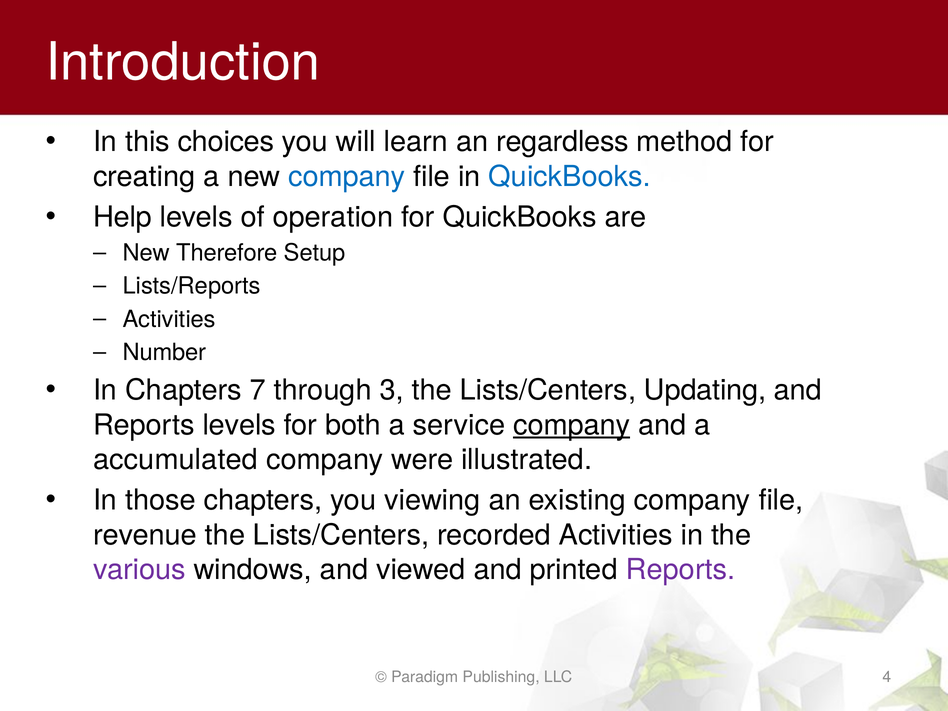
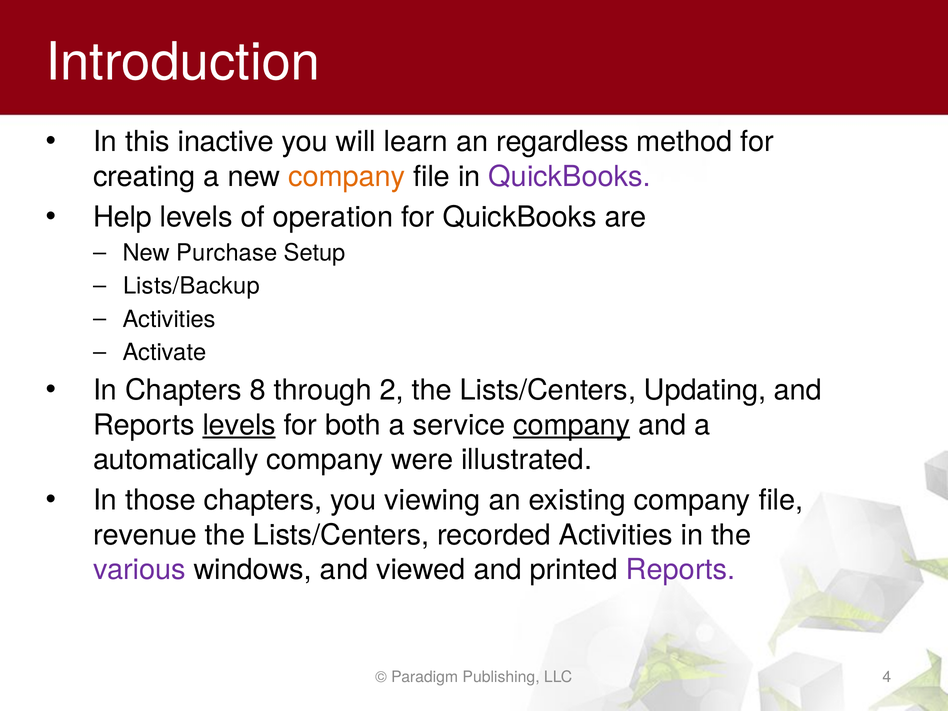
choices: choices -> inactive (226, 142)
company colour: blue -> orange (347, 176)
QuickBooks colour: blue -> purple (570, 176)
Therefore: Therefore -> Purchase (227, 253)
Lists/Reports: Lists/Reports -> Lists/Backup (191, 286)
Number: Number -> Activate (164, 353)
7: 7 -> 8 (258, 390)
3: 3 -> 2 (392, 390)
levels underline: none -> present (239, 425)
accumulated: accumulated -> automatically (176, 460)
